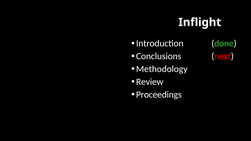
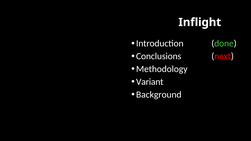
Review: Review -> Variant (150, 82)
Proceedings: Proceedings -> Background (159, 95)
